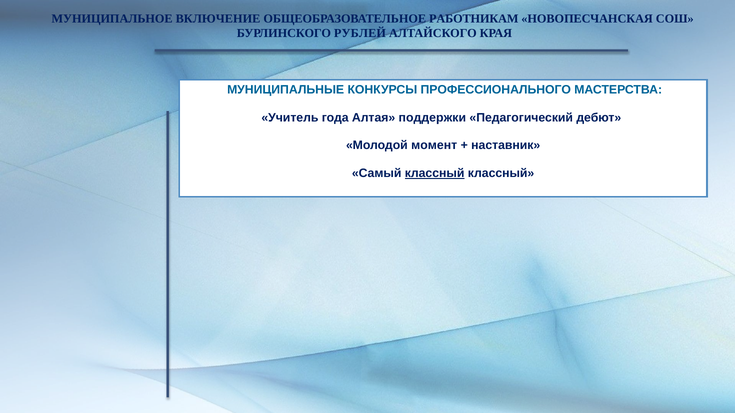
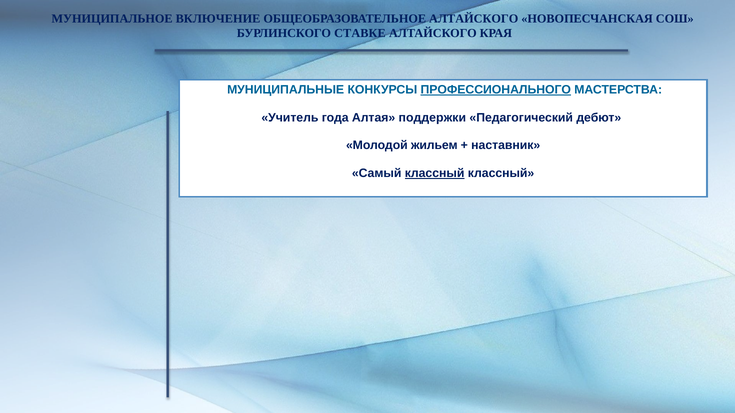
ОБЩЕОБРАЗОВАТЕЛЬНОЕ РАБОТНИКАМ: РАБОТНИКАМ -> АЛТАЙСКОГО (474, 19)
РУБЛЕЙ: РУБЛЕЙ -> СТАВКЕ (360, 33)
ПРОФЕССИОНАЛЬНОГО underline: none -> present (496, 90)
момент: момент -> жильем (434, 146)
